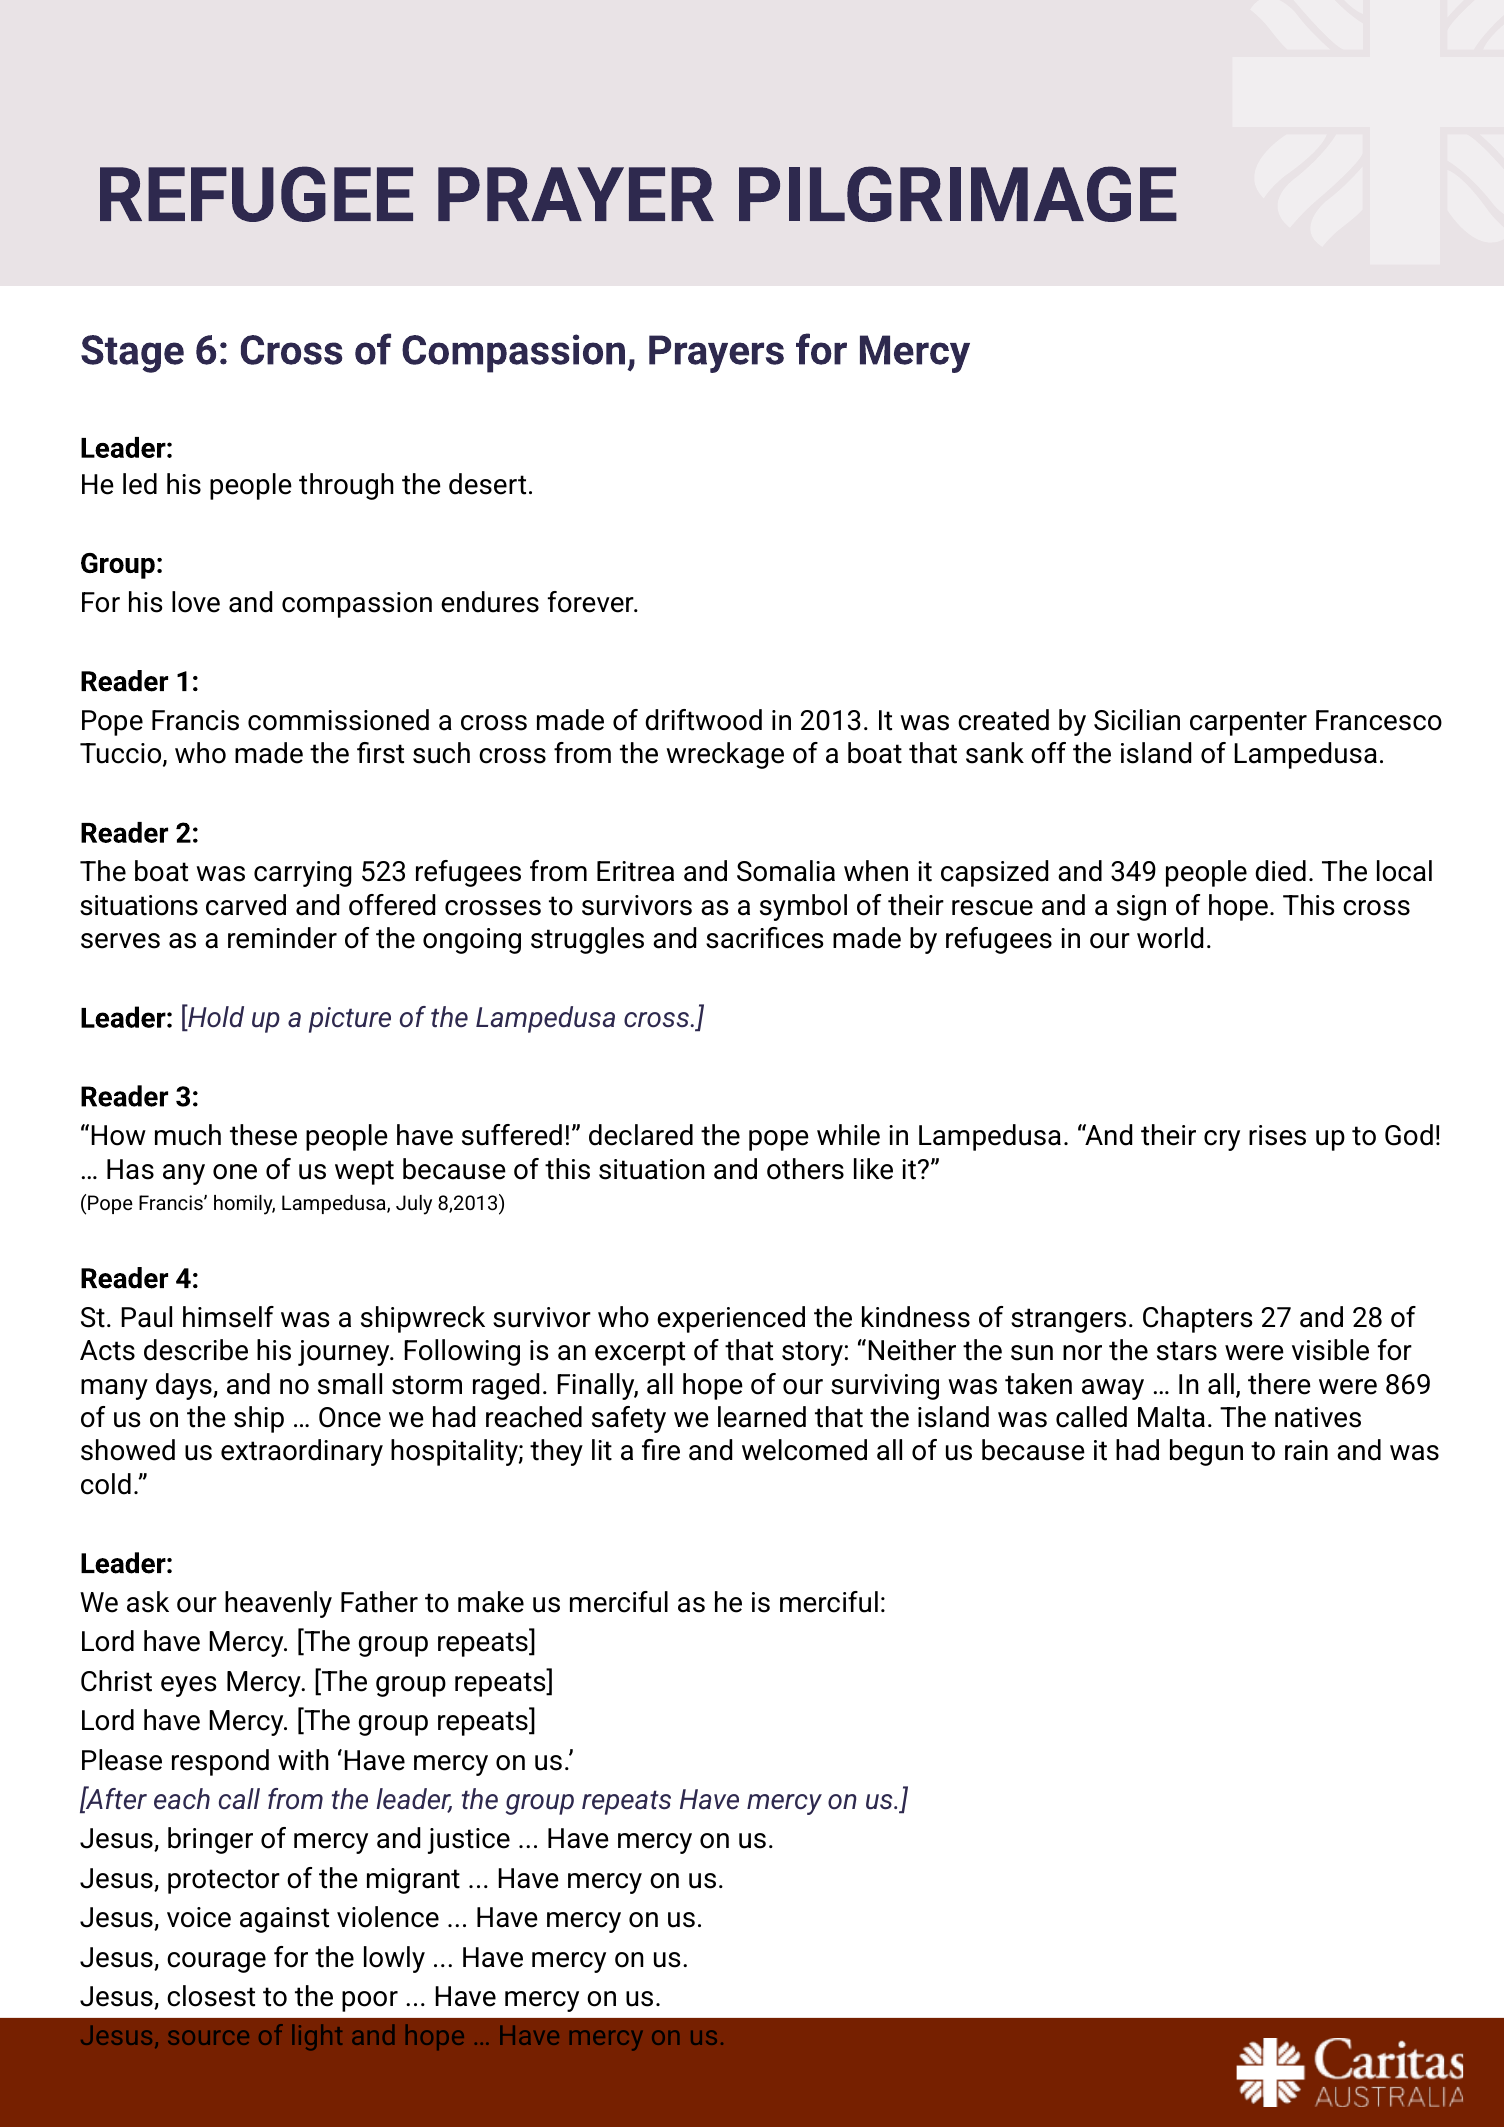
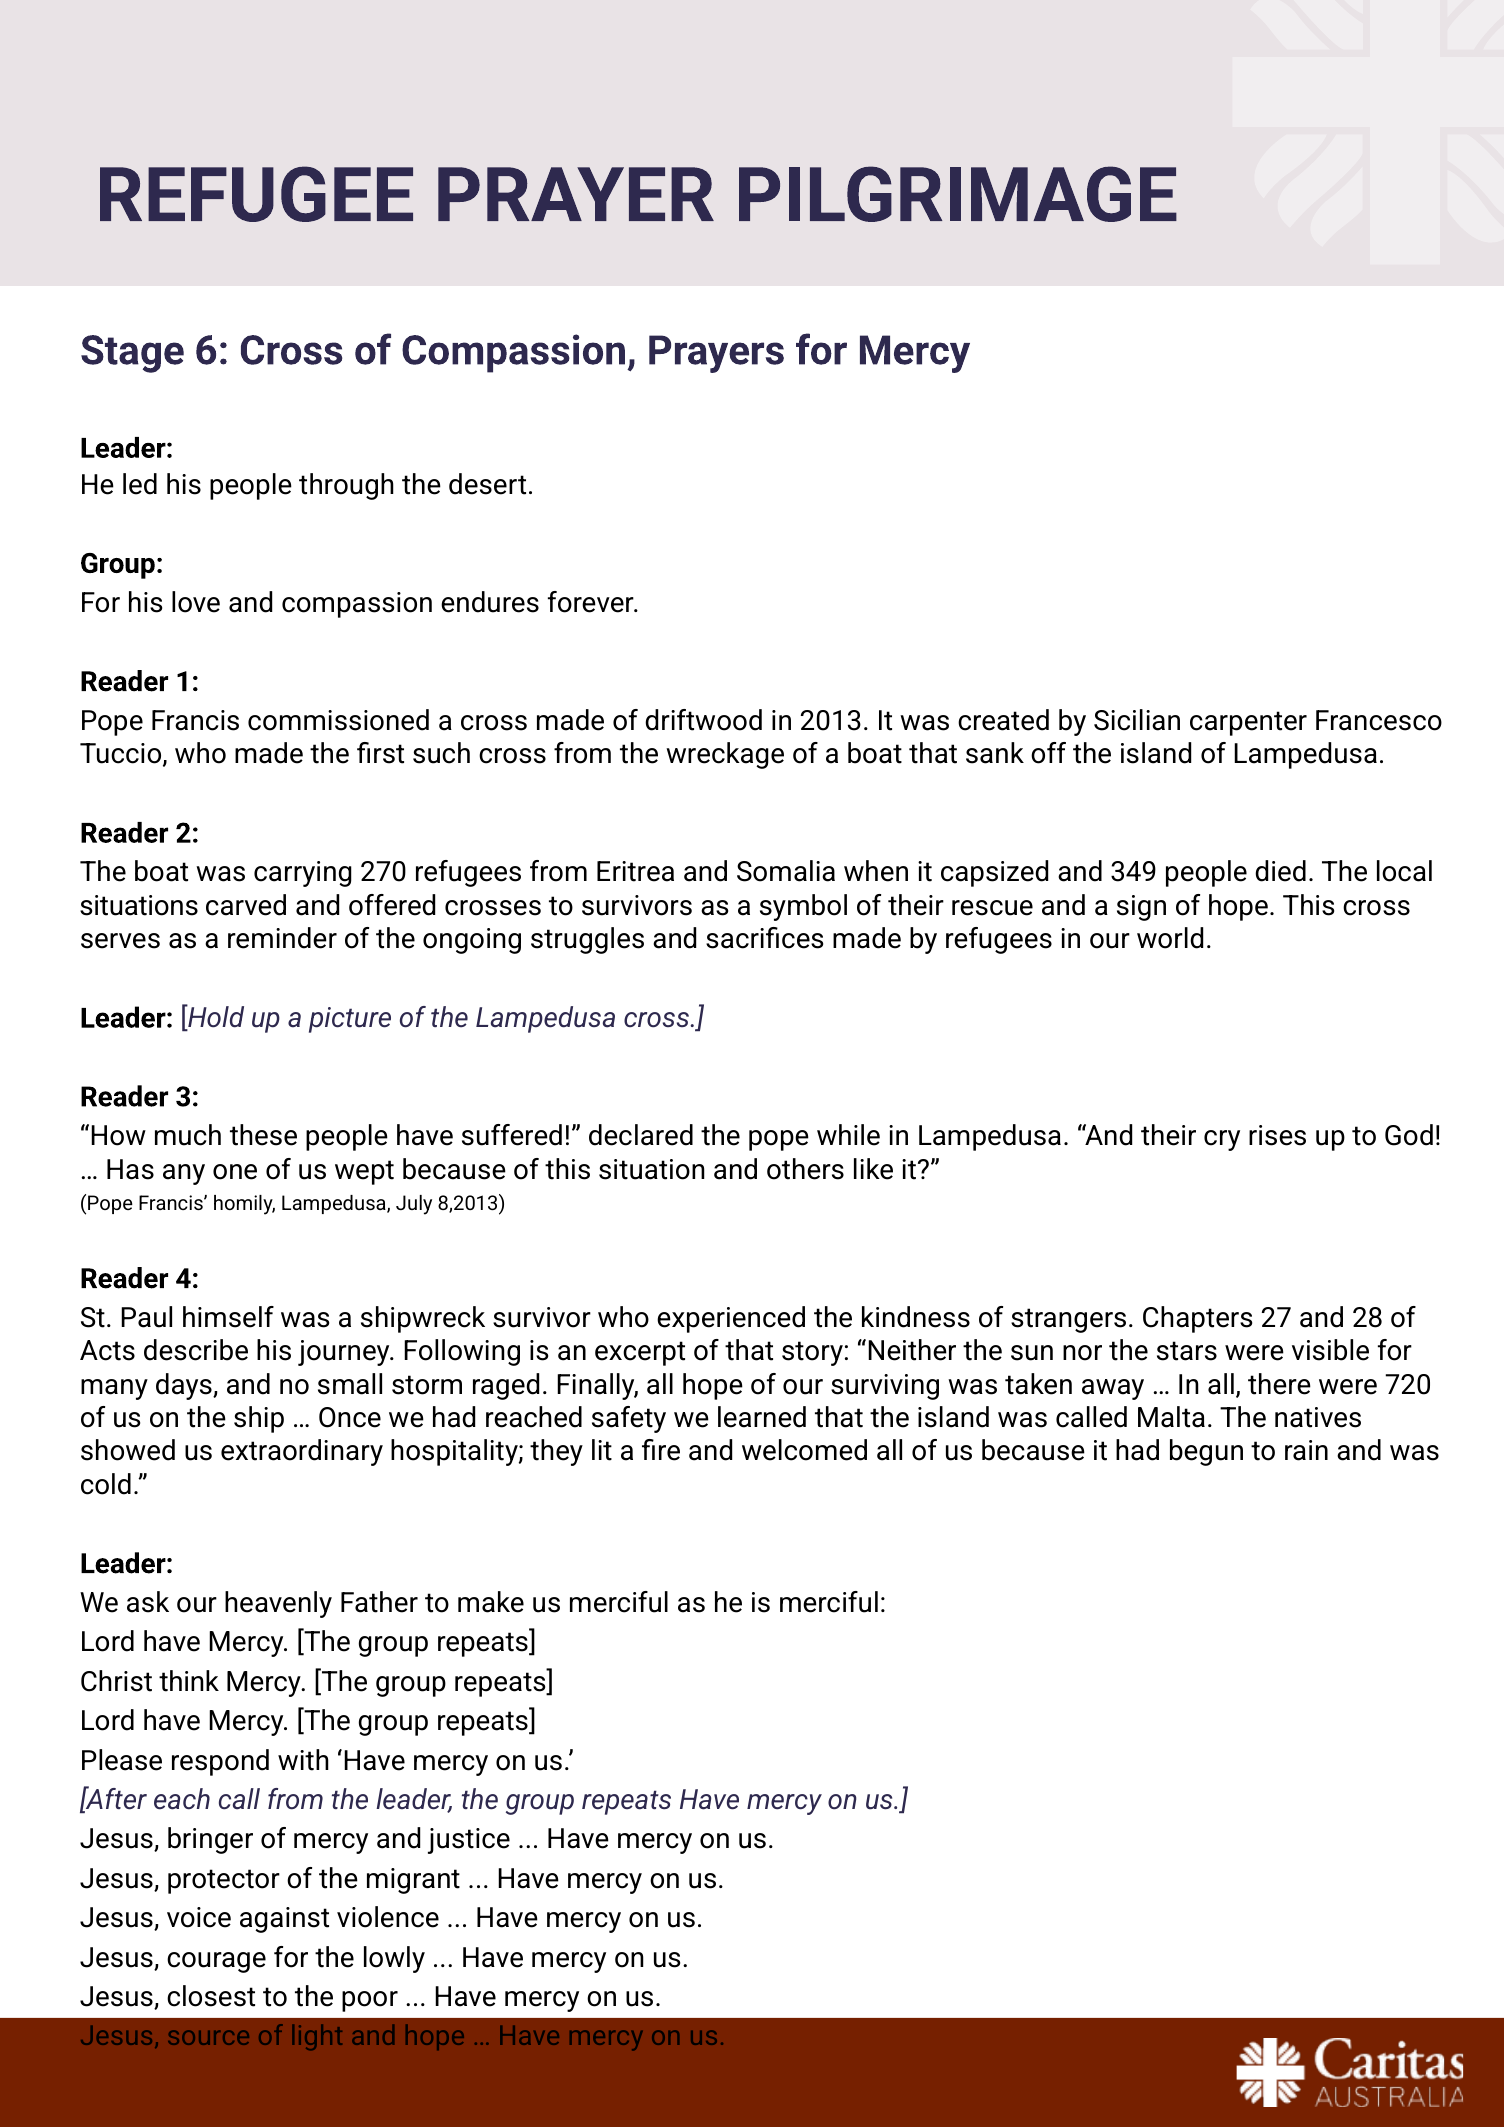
523: 523 -> 270 (384, 873)
869: 869 -> 720 (1408, 1385)
eyes: eyes -> think (189, 1682)
